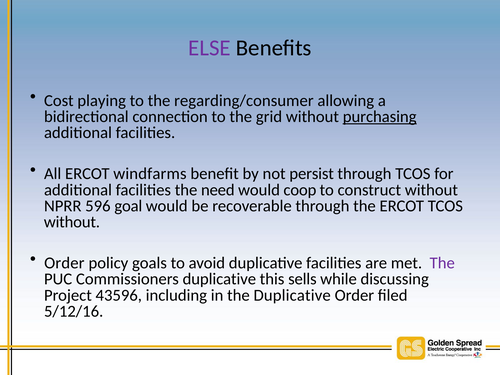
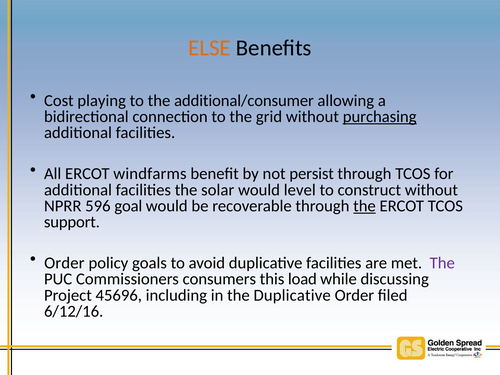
ELSE colour: purple -> orange (209, 48)
regarding/consumer: regarding/consumer -> additional/consumer (244, 101)
need: need -> solar (218, 190)
coop: coop -> level (300, 190)
the underline: none -> present (364, 206)
without: without -> support (72, 222)
Commissioners duplicative: duplicative -> consumers (219, 279)
sells: sells -> load (302, 279)
43596: 43596 -> 45696 (119, 295)
5/12/16: 5/12/16 -> 6/12/16 (74, 311)
